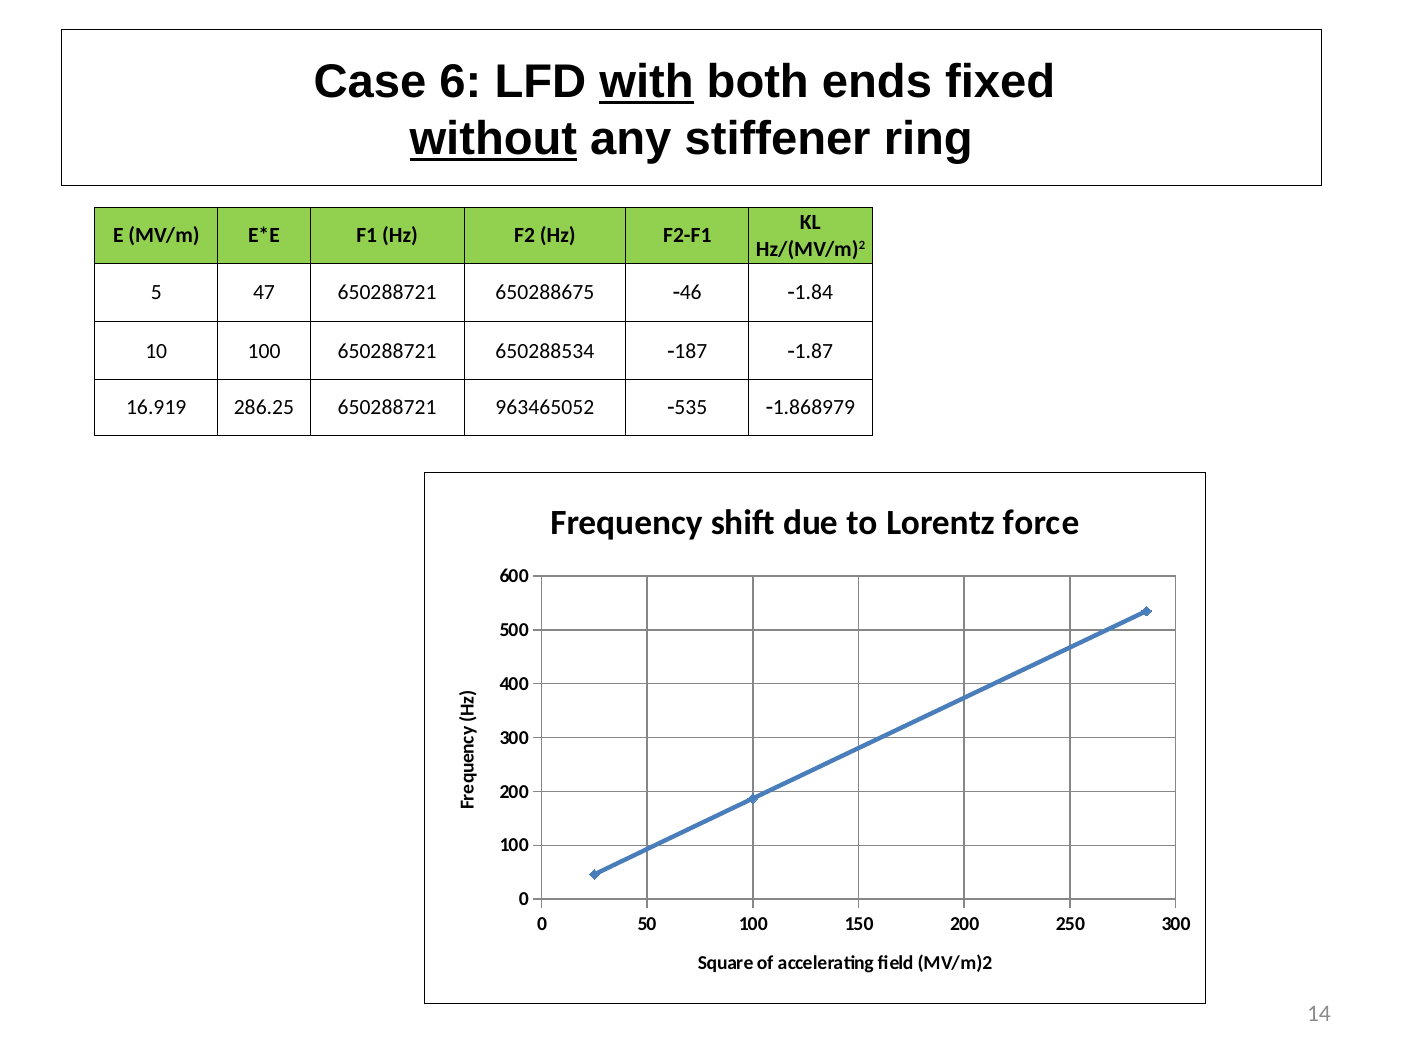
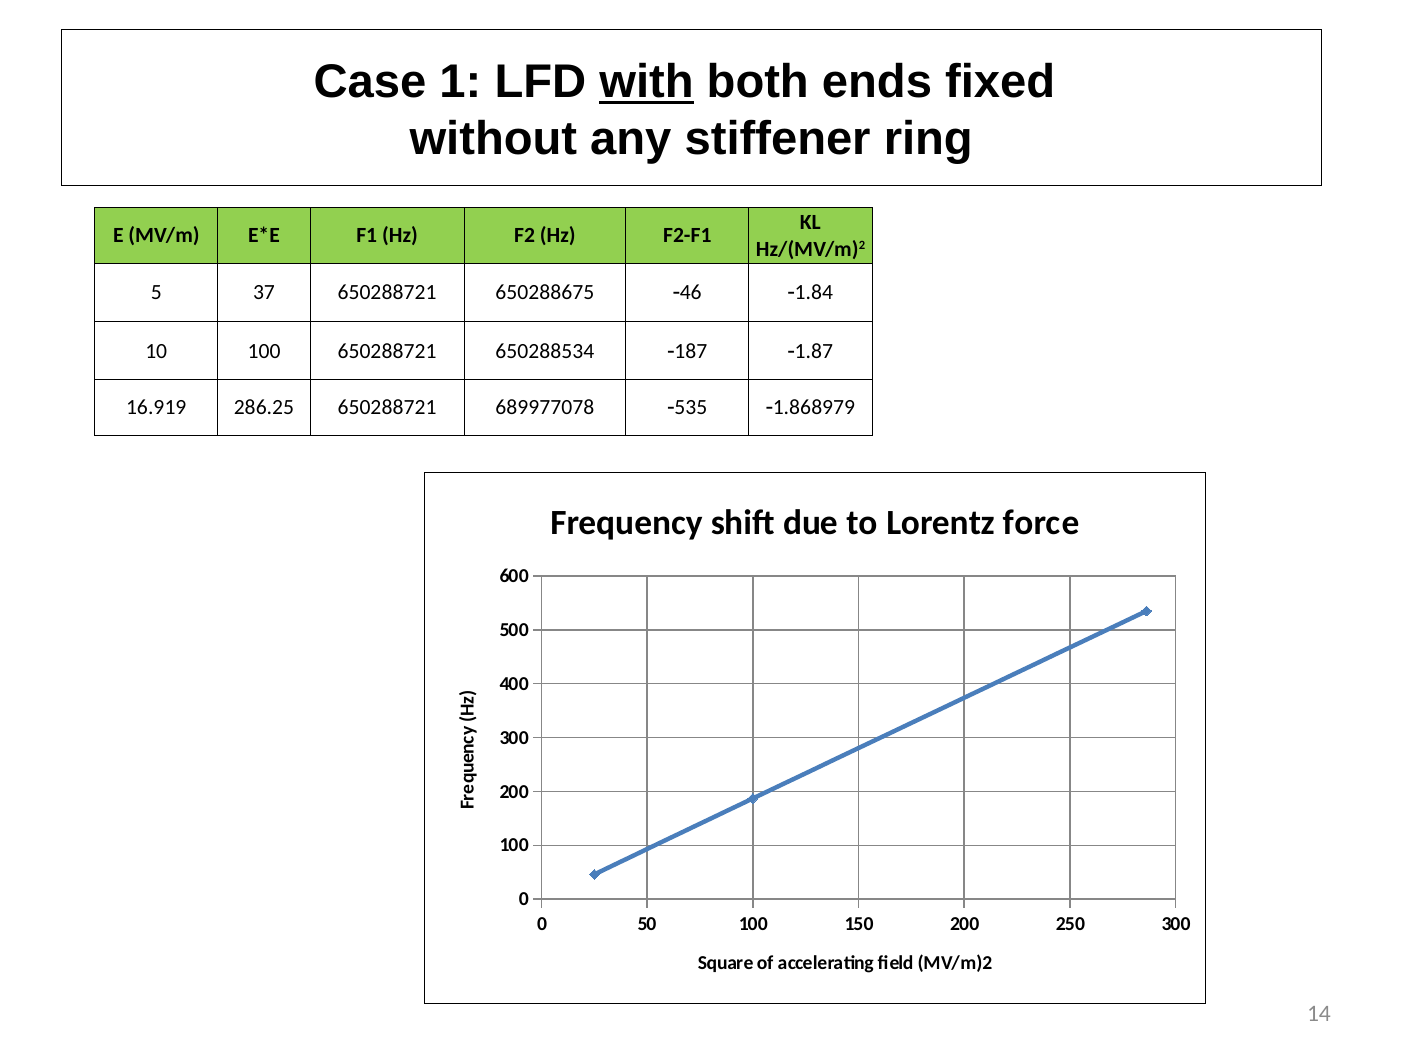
6: 6 -> 1 (460, 82)
without underline: present -> none (493, 139)
47: 47 -> 37 (264, 293)
963465052: 963465052 -> 689977078 (545, 408)
